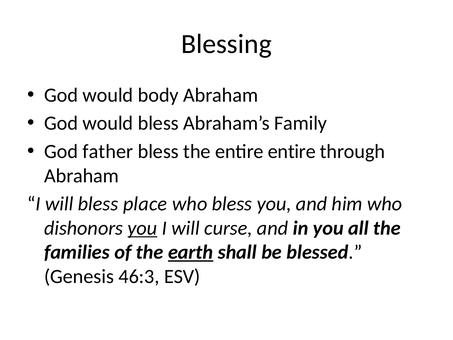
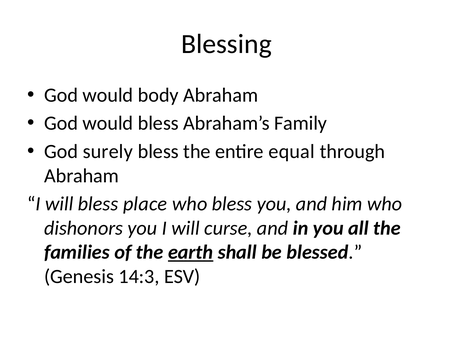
father: father -> surely (108, 151)
entire entire: entire -> equal (292, 151)
you underline: present -> none (142, 228)
46:3: 46:3 -> 14:3 (139, 276)
